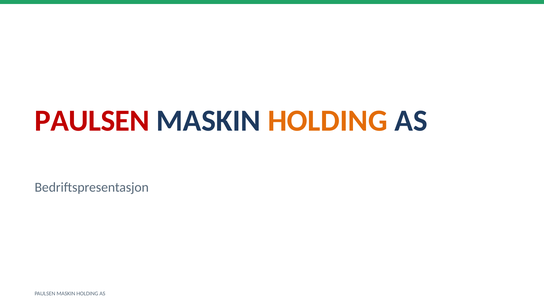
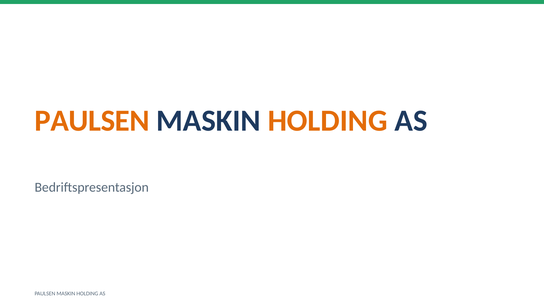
PAULSEN colour: red -> orange (92, 121)
